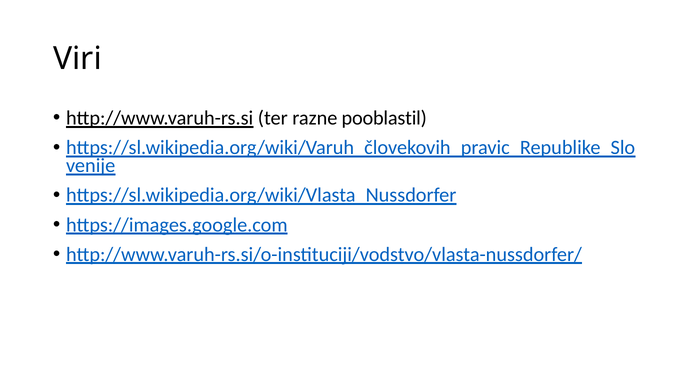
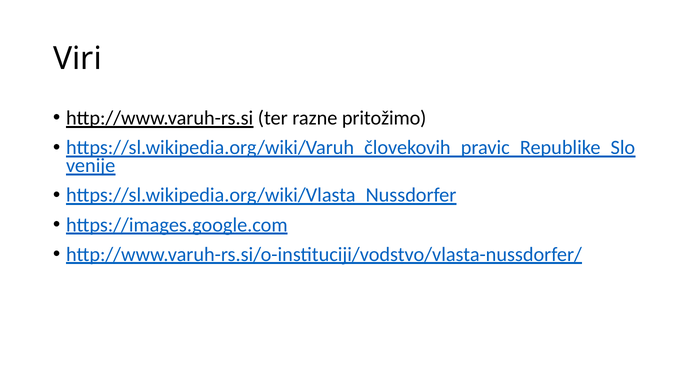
pooblastil: pooblastil -> pritožimo (384, 118)
